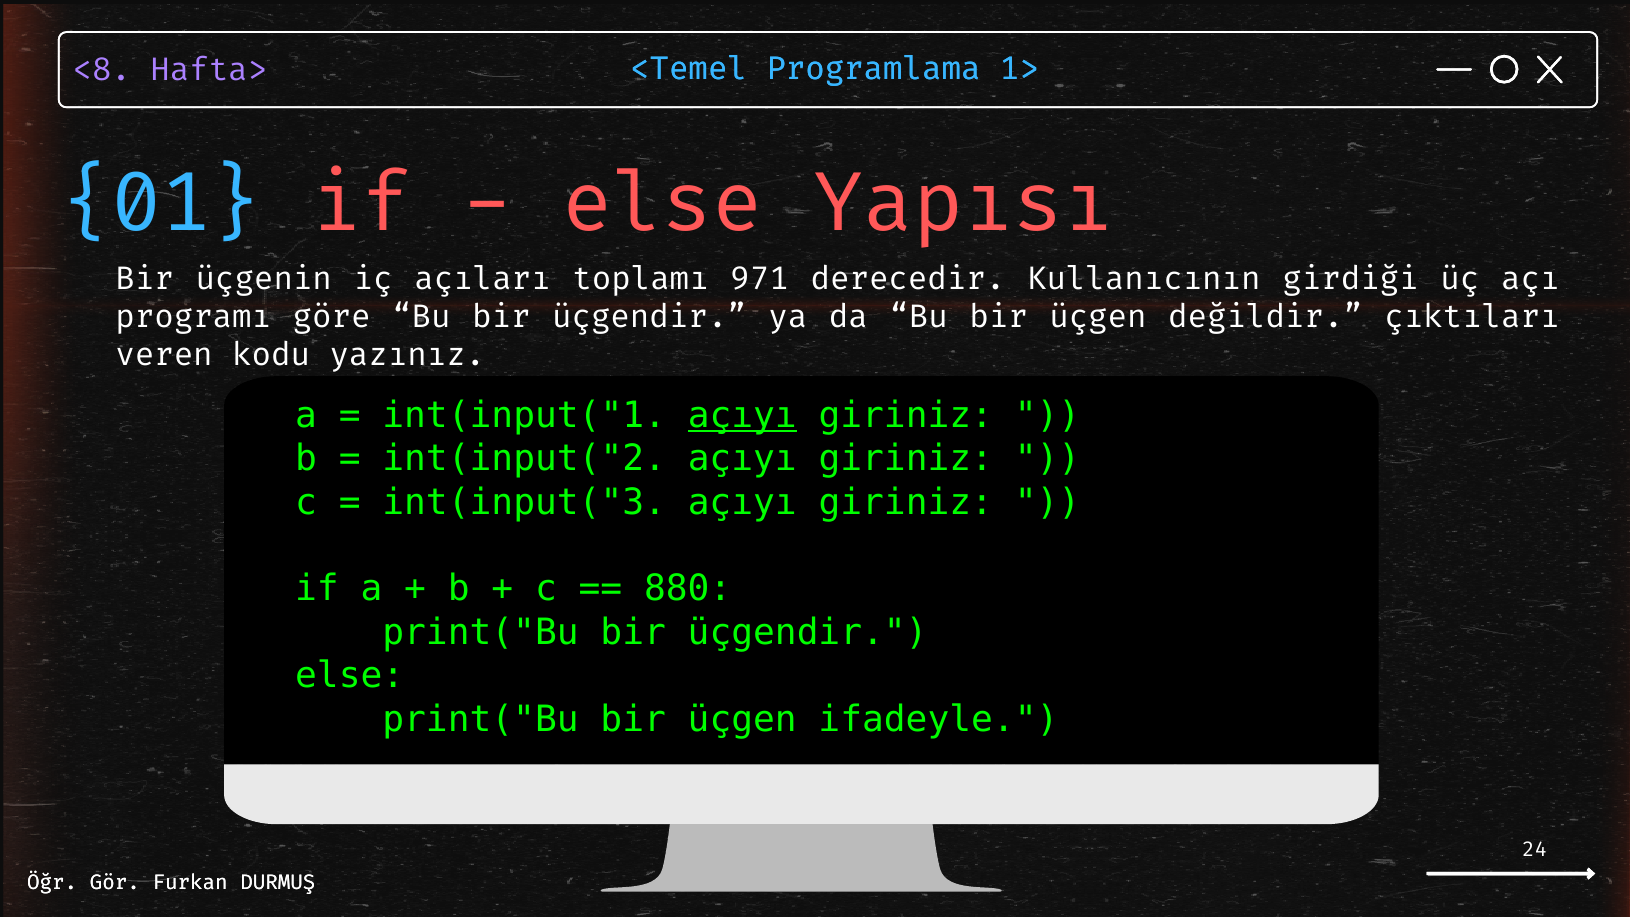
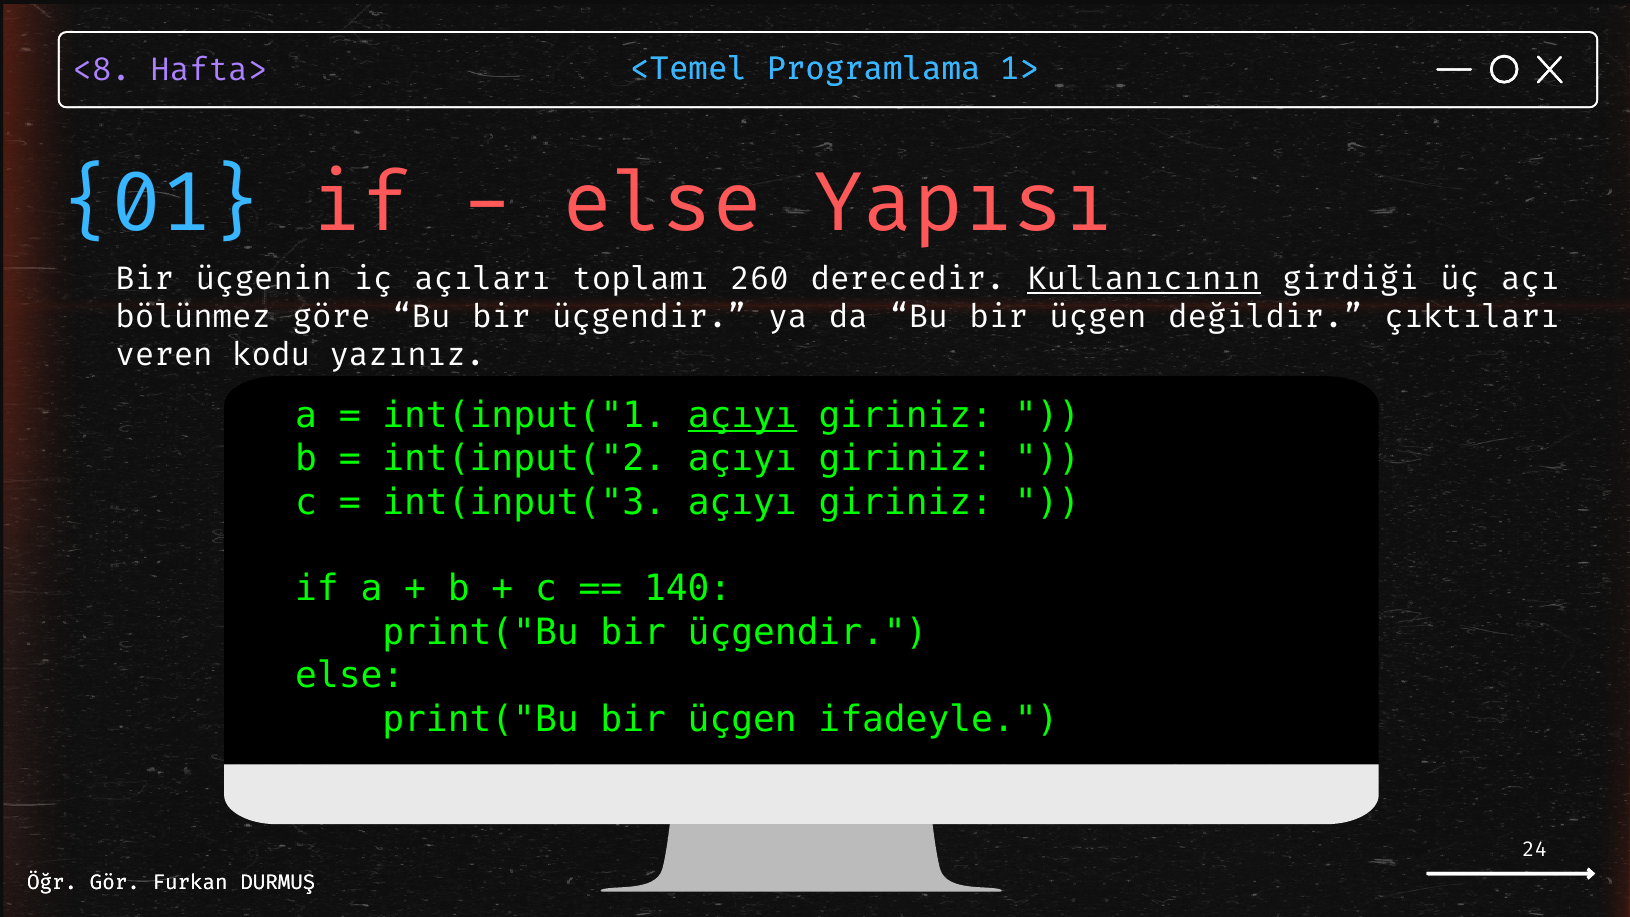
971: 971 -> 260 (760, 279)
Kullanıcının underline: none -> present (1144, 279)
programı: programı -> bölünmez (193, 317)
880: 880 -> 140 (688, 589)
